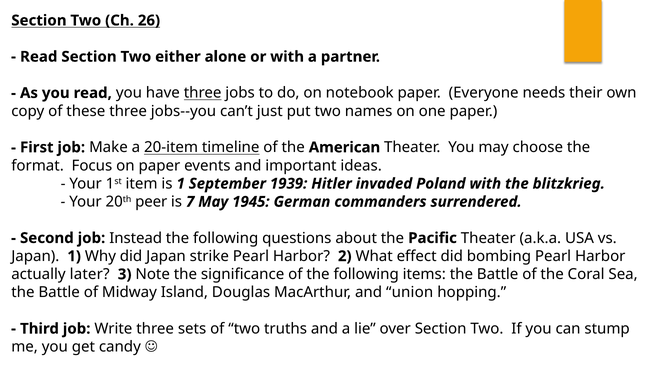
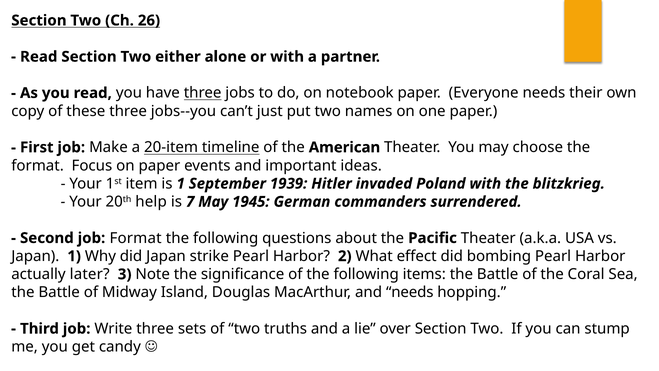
peer: peer -> help (151, 202)
job Instead: Instead -> Format (136, 238)
and union: union -> needs (410, 292)
